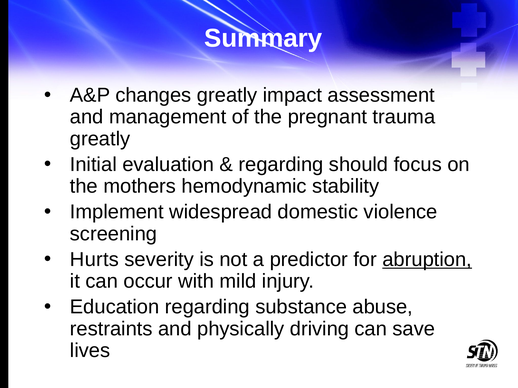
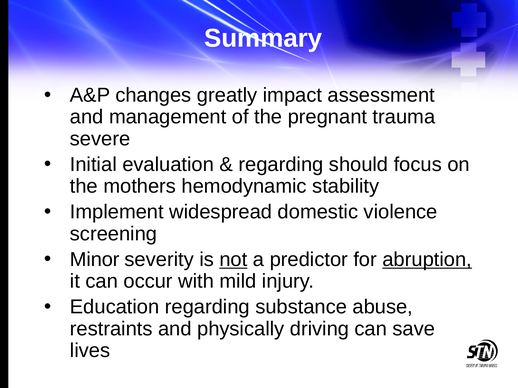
greatly: greatly -> severe (100, 139)
Hurts: Hurts -> Minor (95, 260)
not underline: none -> present (233, 260)
